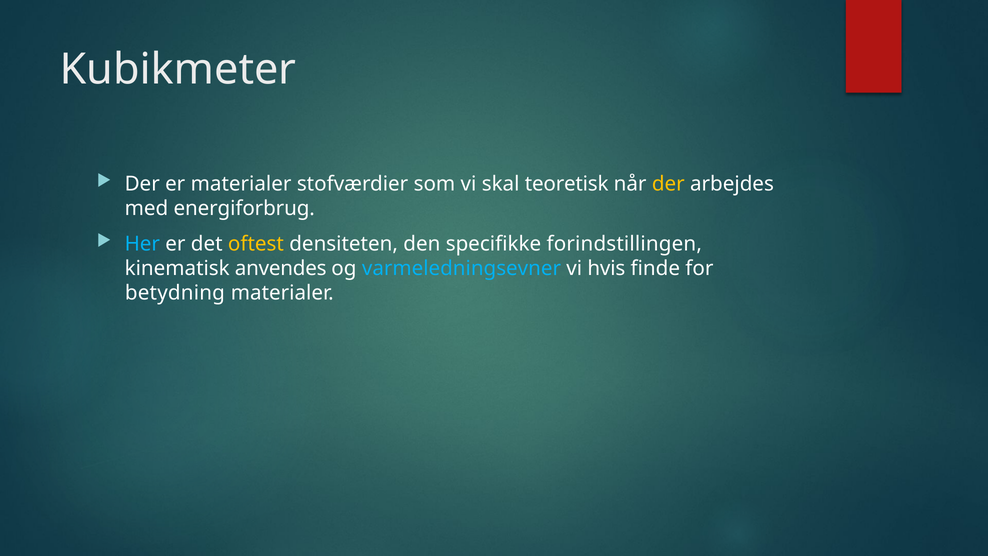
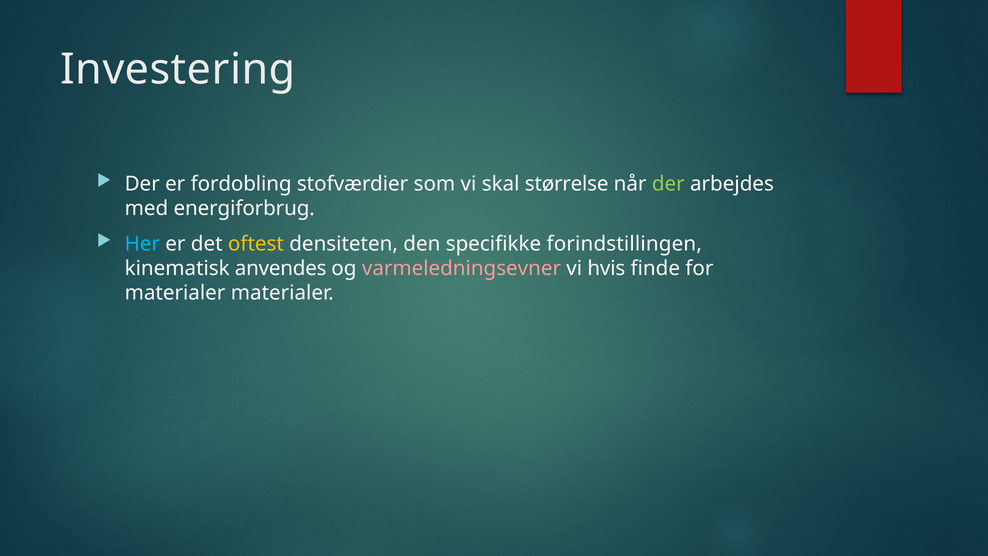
Kubikmeter: Kubikmeter -> Investering (178, 69)
er materialer: materialer -> fordobling (241, 184)
teoretisk: teoretisk -> størrelse (567, 184)
der colour: yellow -> light green (668, 184)
varmeledningsevner colour: light blue -> pink (461, 268)
betydning: betydning -> materialer (175, 293)
